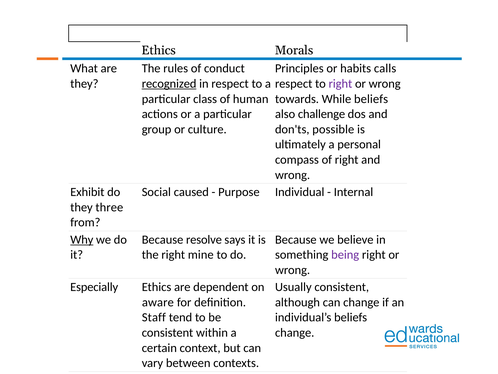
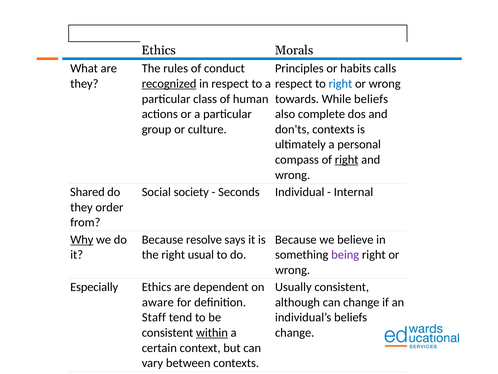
right colour: purple -> blue (340, 84)
challenge: challenge -> complete (322, 114)
don'ts possible: possible -> contexts (333, 129)
right underline: none -> present (347, 160)
Exhibit: Exhibit -> Shared (87, 192)
caused: caused -> society (191, 192)
Purpose: Purpose -> Seconds (239, 192)
three: three -> order (109, 207)
mine: mine -> usual (201, 254)
within underline: none -> present (212, 332)
